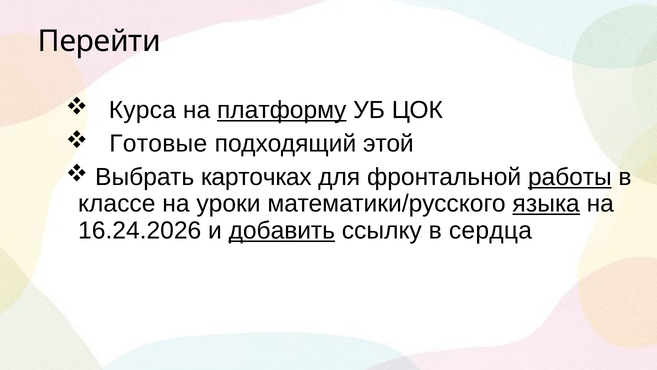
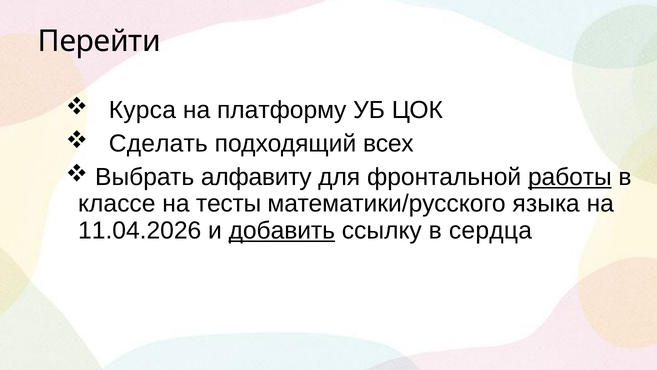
платформу underline: present -> none (282, 110)
Готовые: Готовые -> Сделать (158, 144)
этой: этой -> всех (388, 144)
карточках: карточках -> алфавиту (256, 177)
уроки: уроки -> тесты (229, 204)
языка underline: present -> none (546, 204)
16.24.2026: 16.24.2026 -> 11.04.2026 (140, 230)
